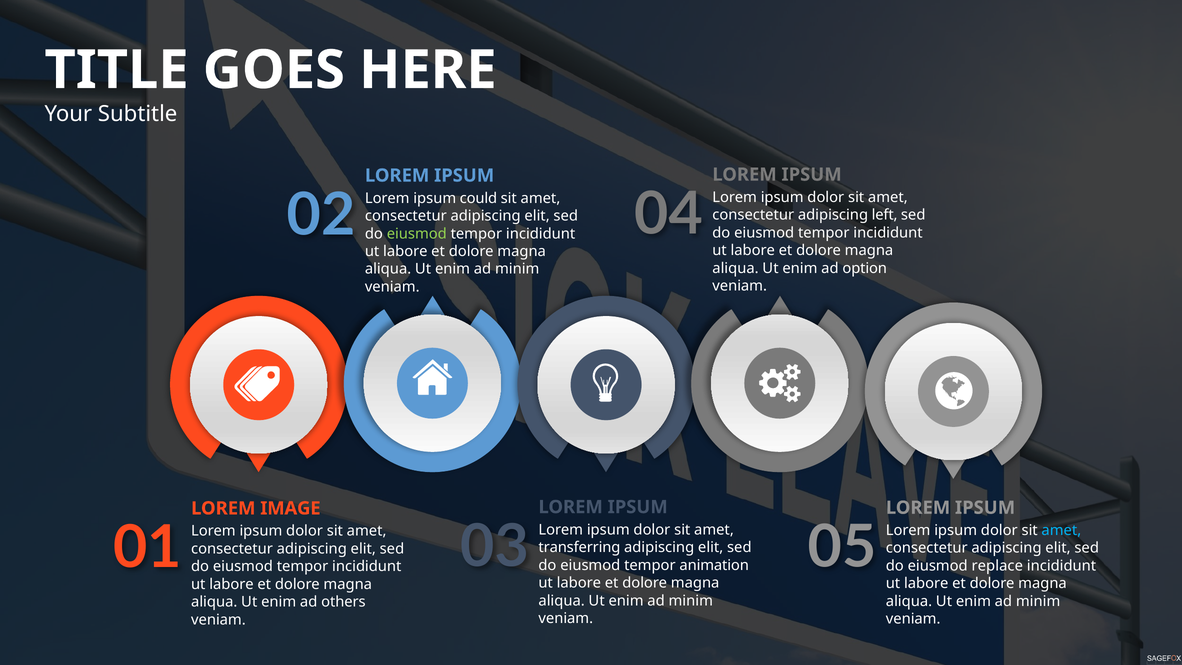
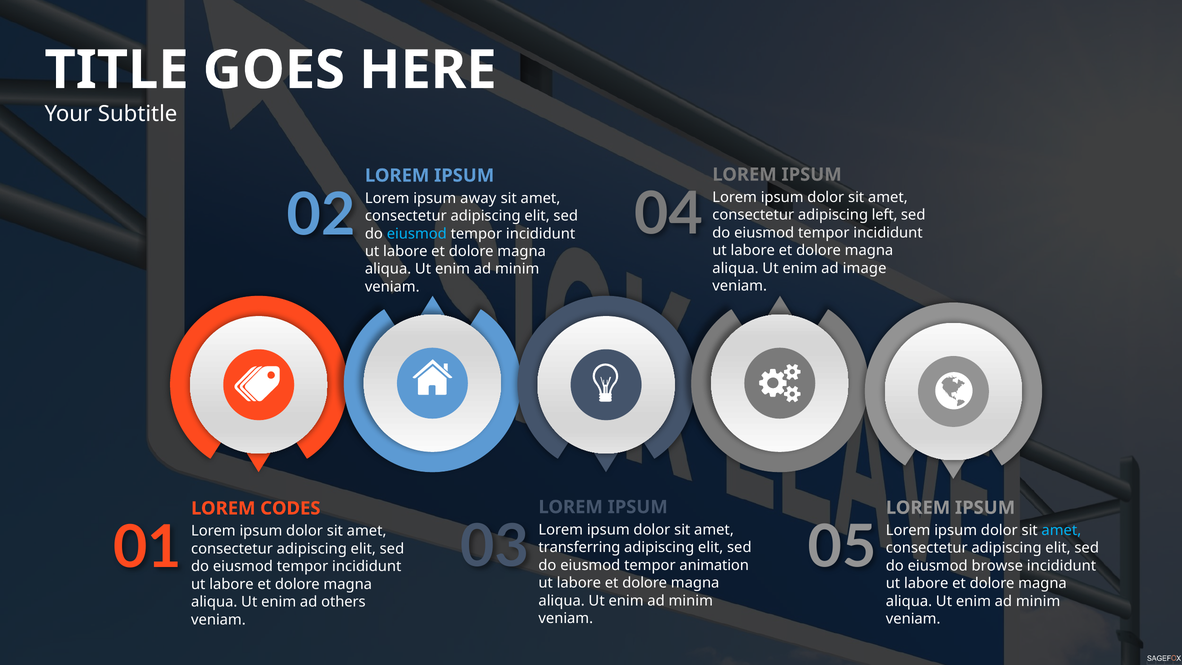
could: could -> away (478, 198)
eiusmod colour: light green -> light blue (417, 234)
option: option -> image (865, 268)
IMAGE: IMAGE -> CODES (290, 508)
replace: replace -> browse (997, 566)
